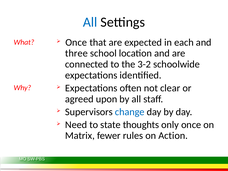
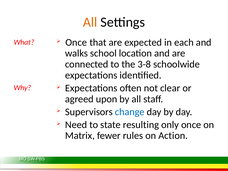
All colour: blue -> orange (90, 22)
three: three -> walks (77, 53)
3-2: 3-2 -> 3-8 (144, 64)
thoughts: thoughts -> resulting (141, 125)
